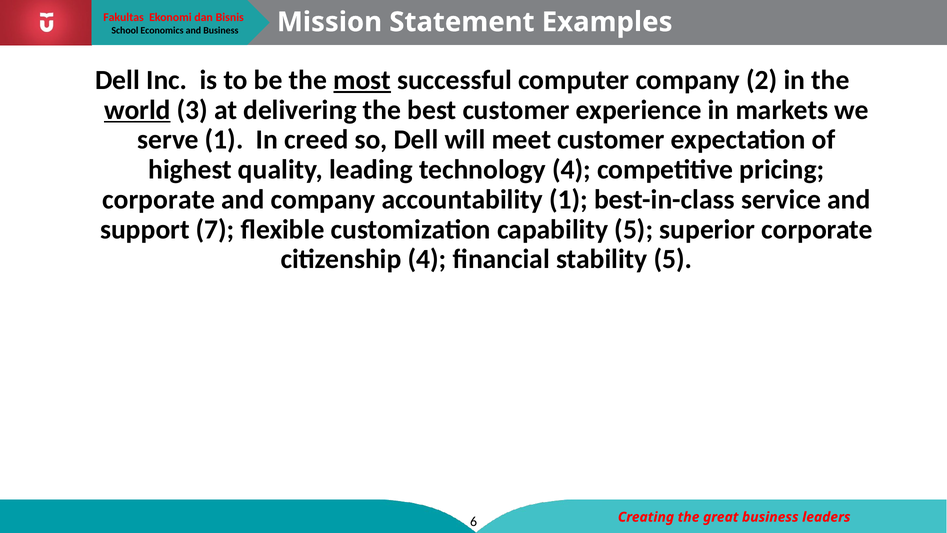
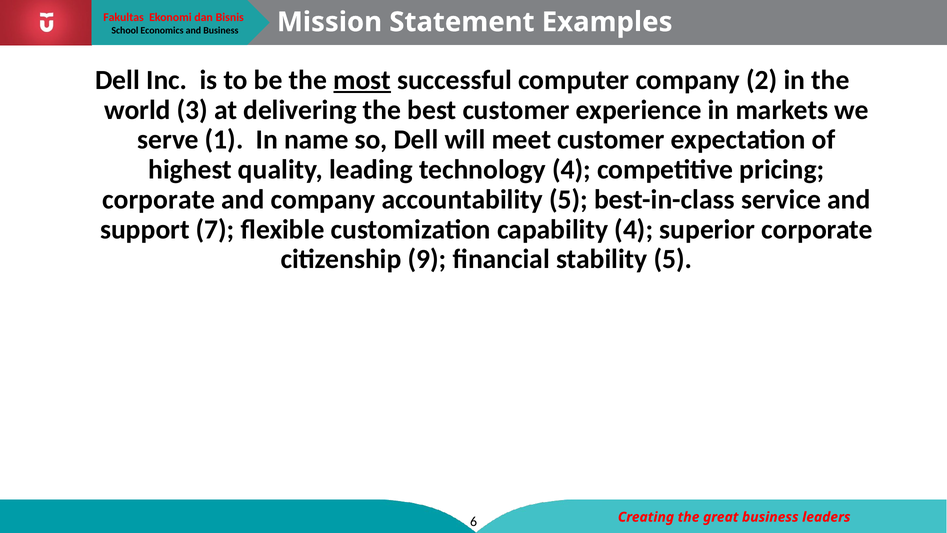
world underline: present -> none (137, 110)
creed: creed -> name (316, 140)
accountability 1: 1 -> 5 (569, 199)
capability 5: 5 -> 4 (634, 229)
citizenship 4: 4 -> 9 (427, 259)
